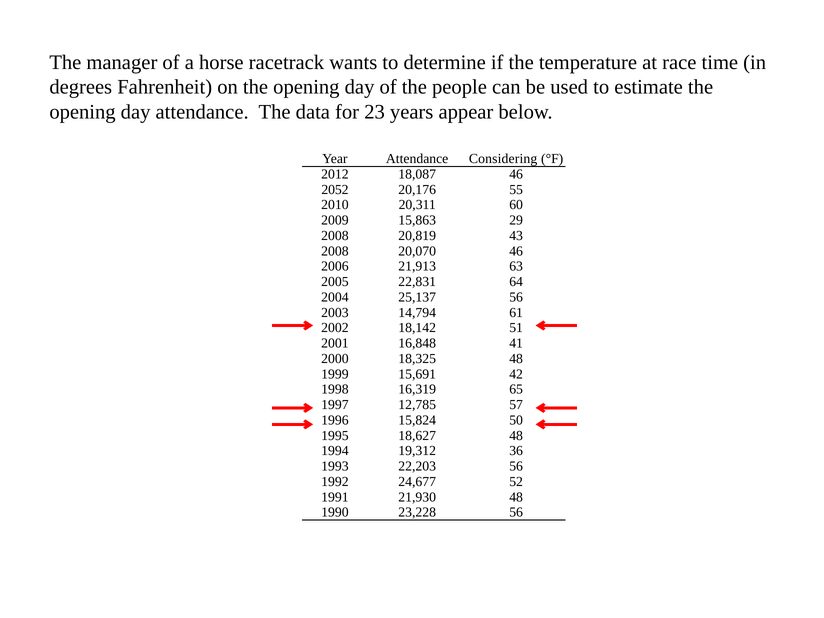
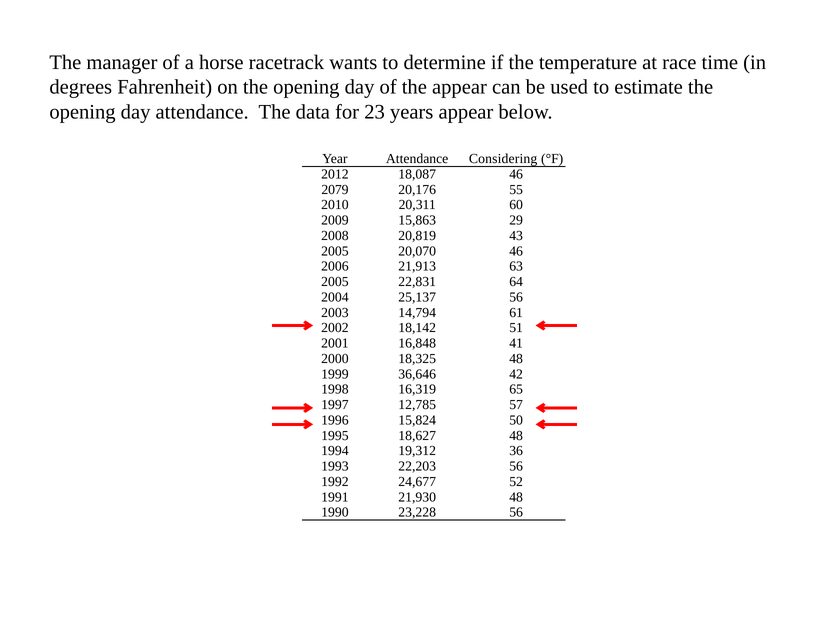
the people: people -> appear (459, 87)
2052: 2052 -> 2079 (335, 190)
2008: 2008 -> 2005 (335, 251)
15,691: 15,691 -> 36,646 (417, 374)
